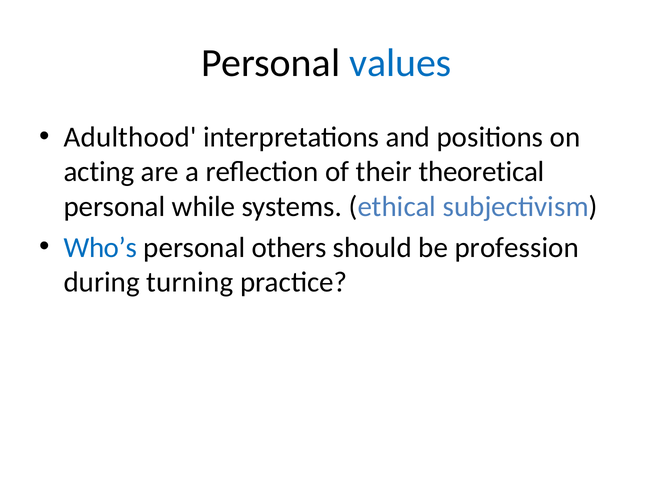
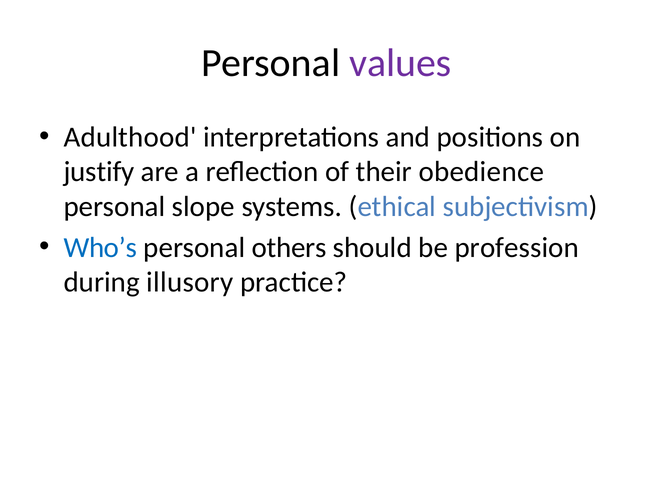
values colour: blue -> purple (400, 63)
acting: acting -> justify (99, 172)
theoretical: theoretical -> obedience (481, 172)
while: while -> slope (203, 207)
turning: turning -> illusory (190, 282)
